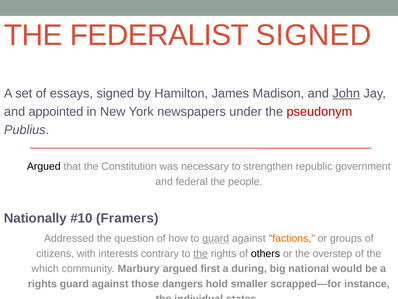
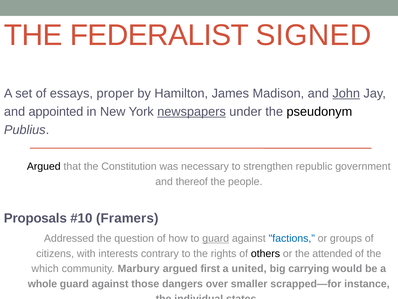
essays signed: signed -> proper (115, 93)
newspapers underline: none -> present (192, 111)
pseudonym colour: red -> black (319, 111)
federal: federal -> thereof (192, 181)
Nationally: Nationally -> Proposals (35, 218)
factions colour: orange -> blue (292, 238)
the underline: present -> none (201, 253)
overstep: overstep -> attended (332, 253)
during: during -> united (249, 268)
national: national -> carrying (309, 268)
rights: rights -> whole (42, 283)
hold: hold -> over (217, 283)
